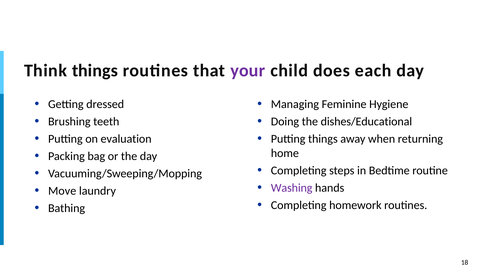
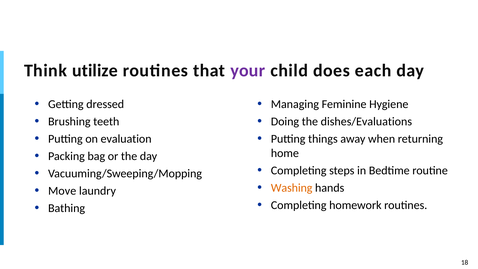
Think things: things -> utilize (95, 70)
dishes/Educational: dishes/Educational -> dishes/Evaluations (366, 122)
Washing colour: purple -> orange (292, 188)
